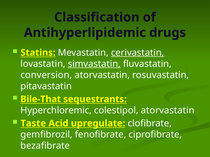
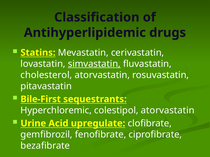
cerivastatin underline: present -> none (138, 53)
conversion: conversion -> cholesterol (46, 75)
Bile-That: Bile-That -> Bile-First (41, 99)
Taste: Taste -> Urine (33, 124)
